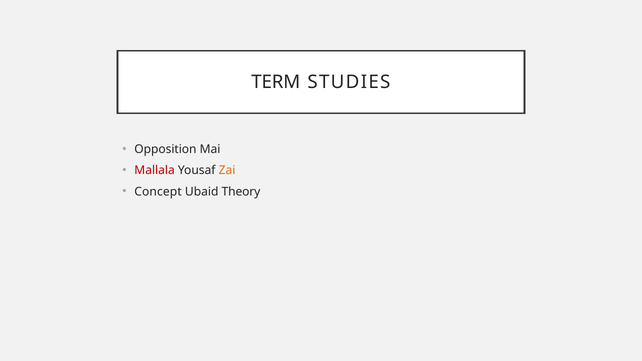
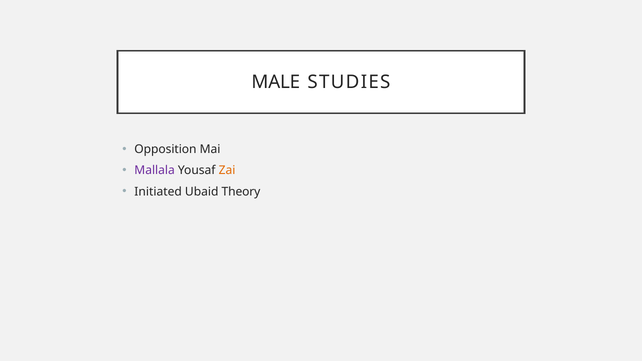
TERM: TERM -> MALE (276, 82)
Mallala colour: red -> purple (155, 171)
Concept: Concept -> Initiated (158, 192)
